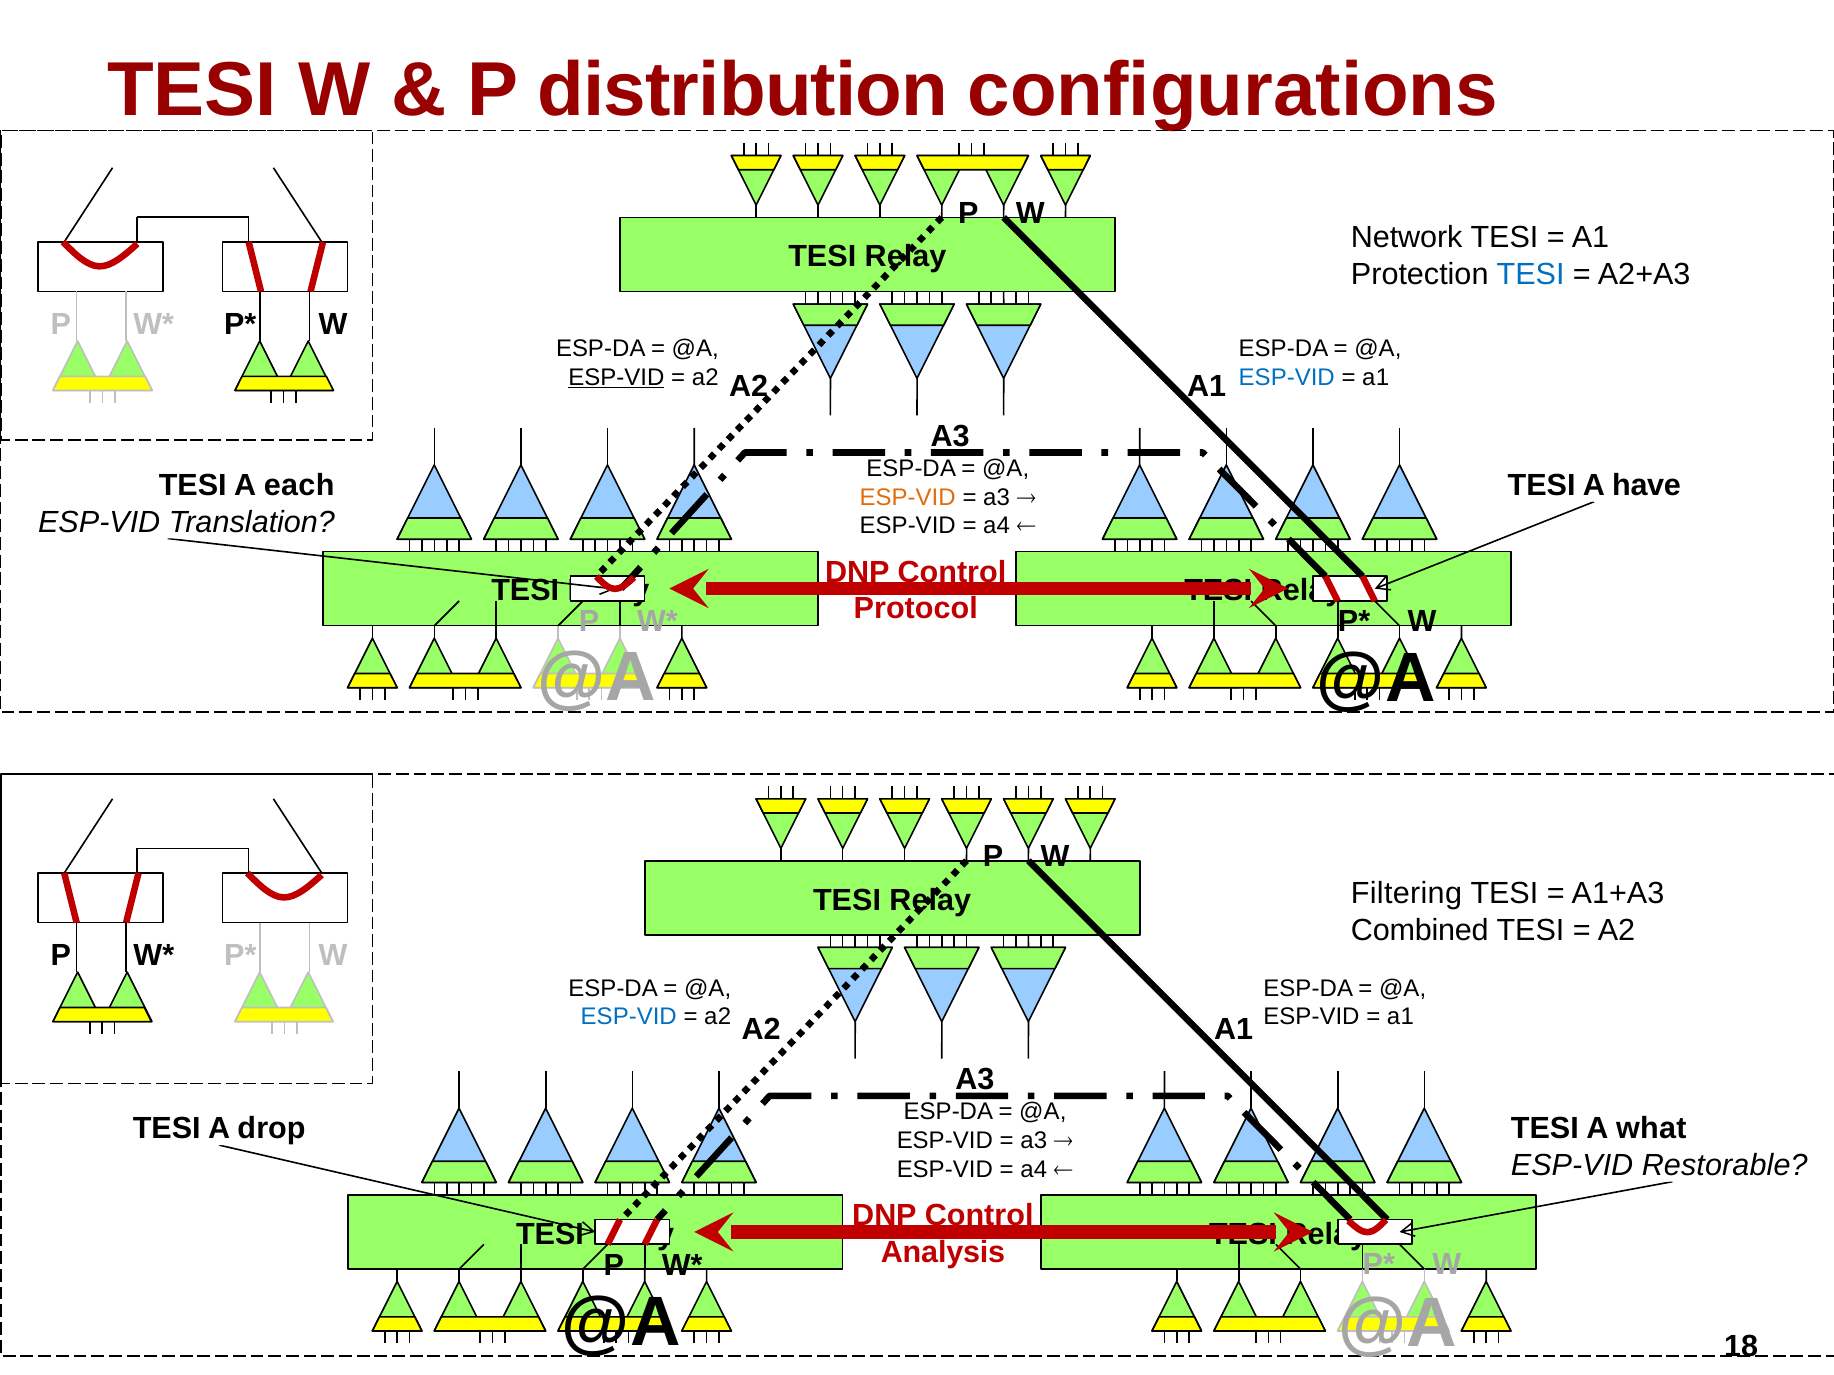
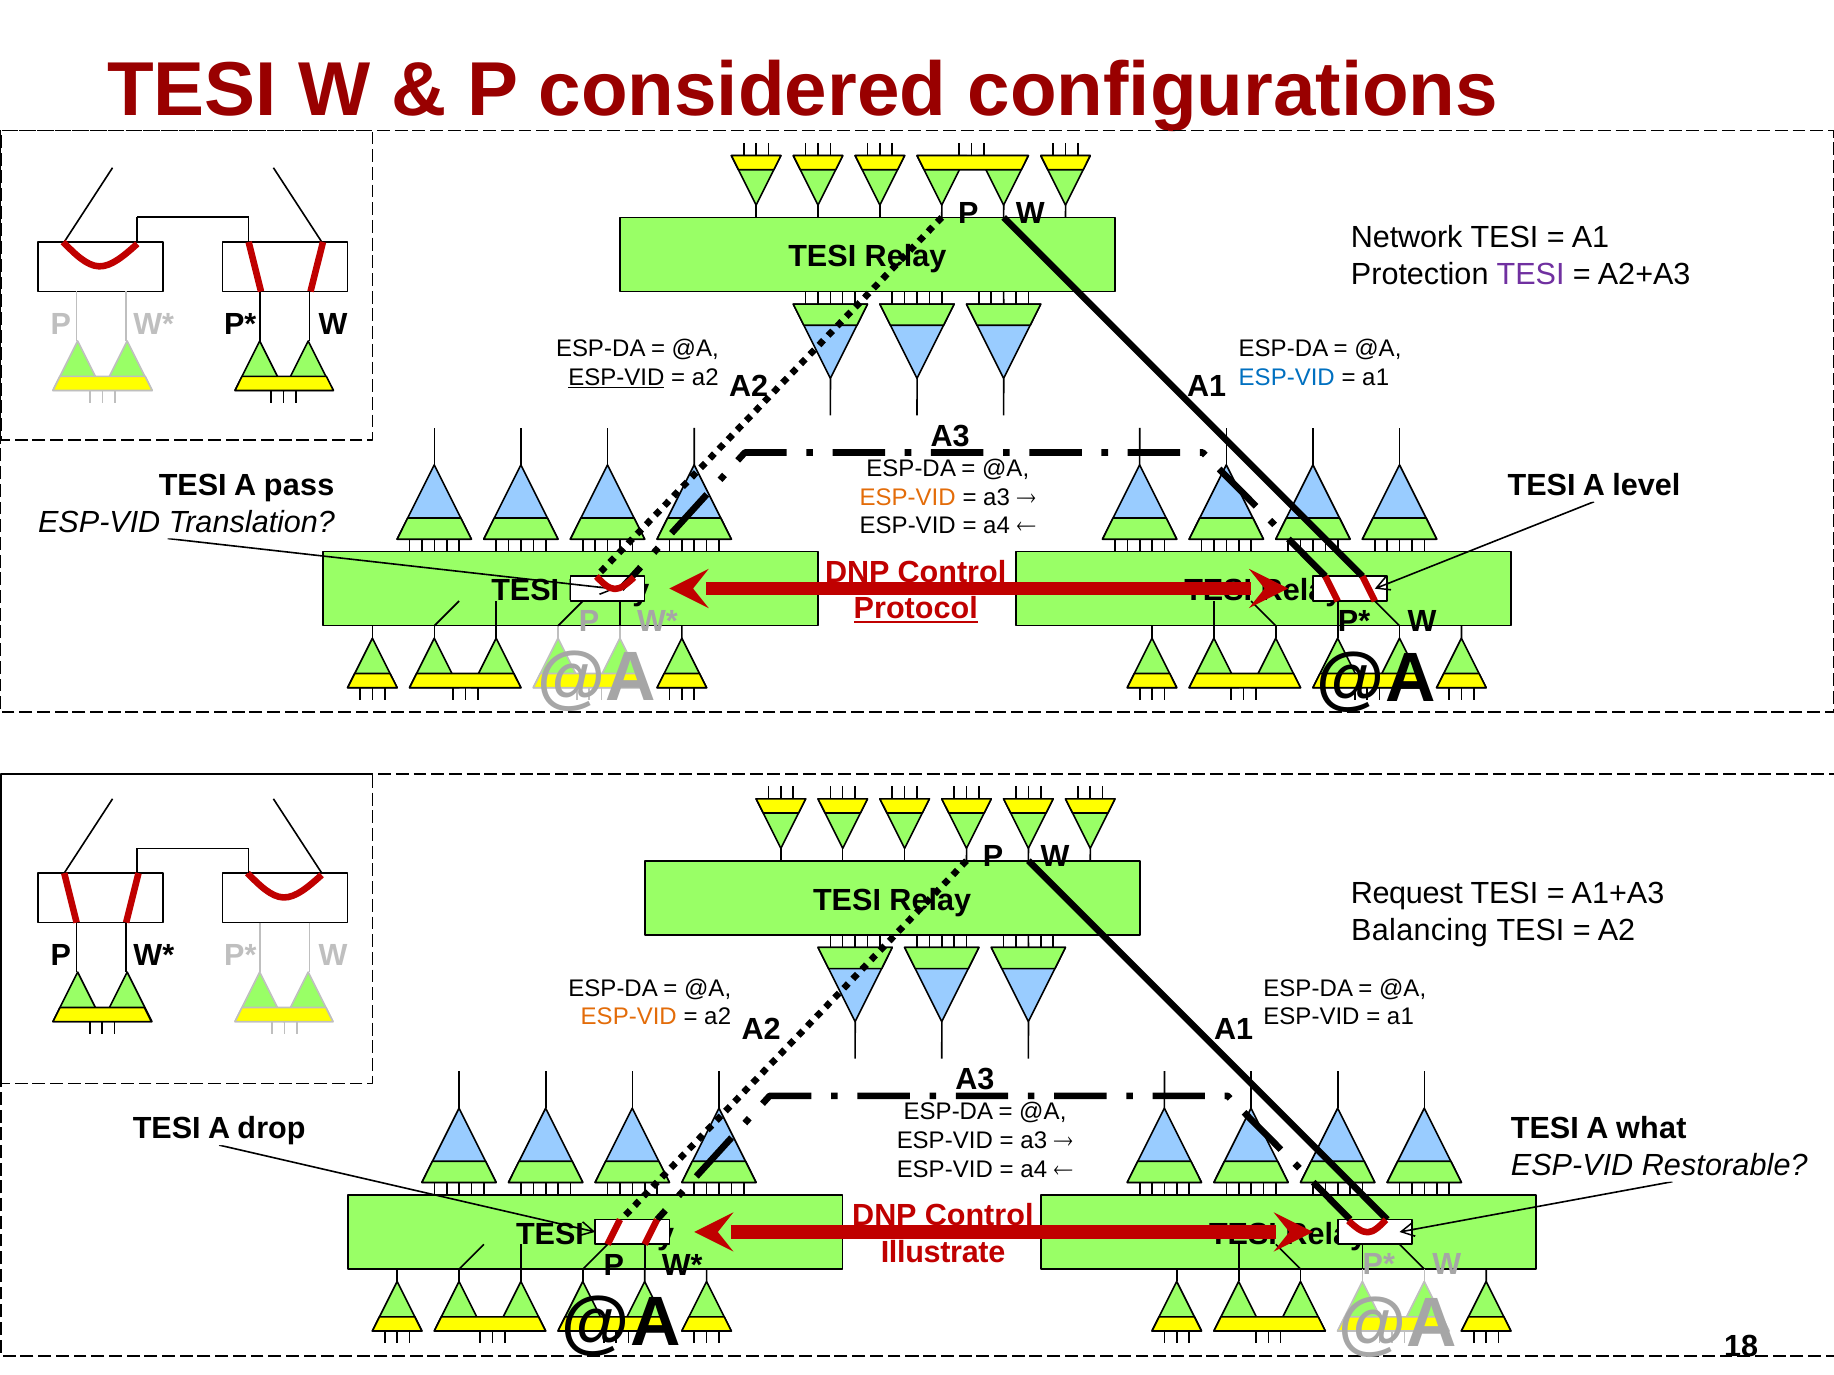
distribution: distribution -> considered (742, 91)
TESI colour: blue -> purple (1531, 274)
each: each -> pass (299, 486)
have: have -> level (1646, 485)
Protocol underline: none -> present (916, 609)
Filtering: Filtering -> Request (1407, 894)
Combined: Combined -> Balancing (1420, 930)
ESP-VID colour: blue -> orange (629, 1017)
Analysis: Analysis -> Illustrate (943, 1252)
